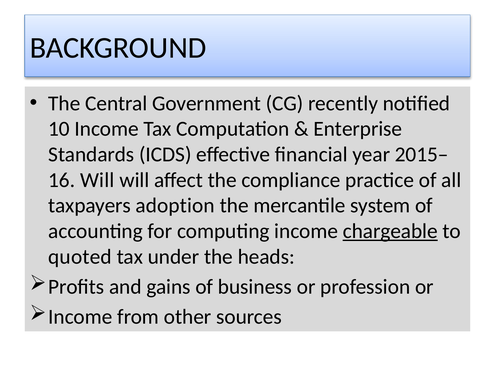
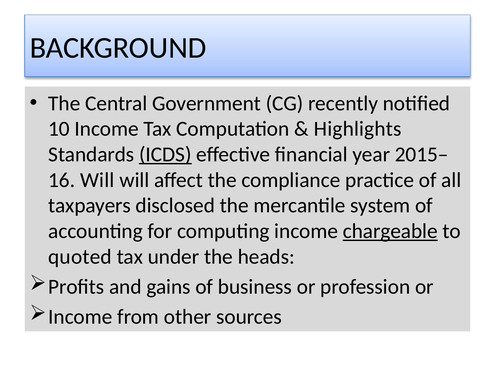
Enterprise: Enterprise -> Highlights (358, 129)
ICDS underline: none -> present (165, 155)
adoption: adoption -> disclosed (175, 206)
